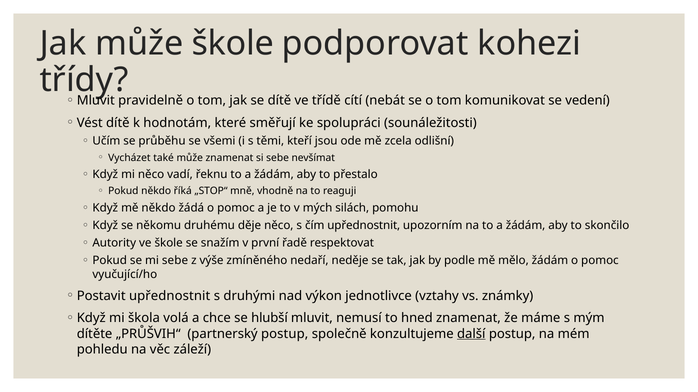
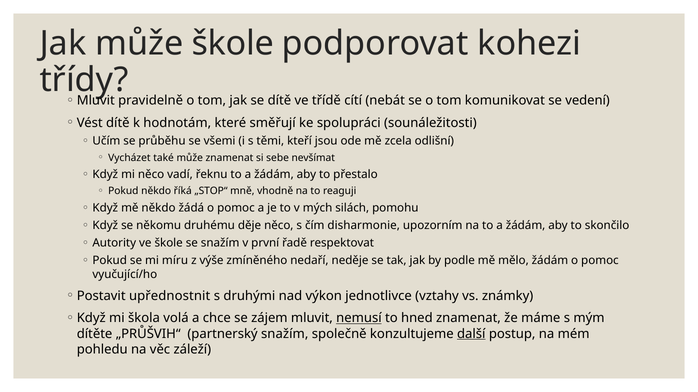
čím upřednostnit: upřednostnit -> disharmonie (364, 226)
mi sebe: sebe -> míru (175, 261)
hlubší: hlubší -> zájem (269, 319)
nemusí underline: none -> present (359, 319)
partnerský postup: postup -> snažím (285, 334)
